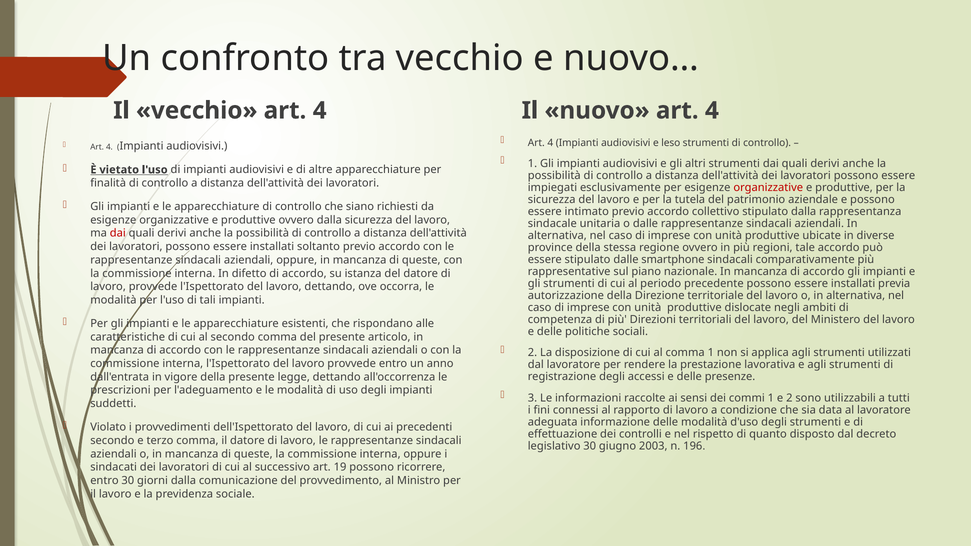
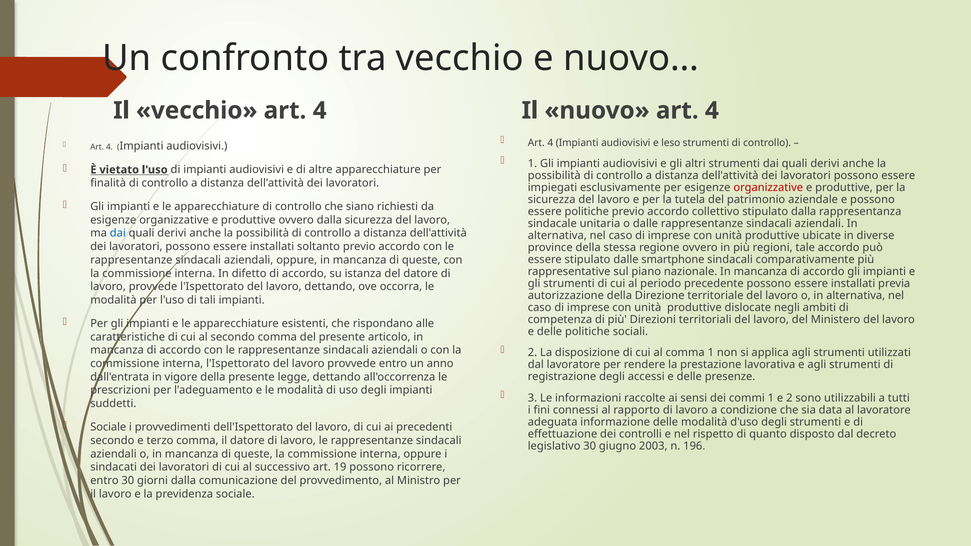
essere intimato: intimato -> politiche (587, 212)
dai colour: red -> blue (118, 233)
Violato: Violato -> Sociale (108, 427)
